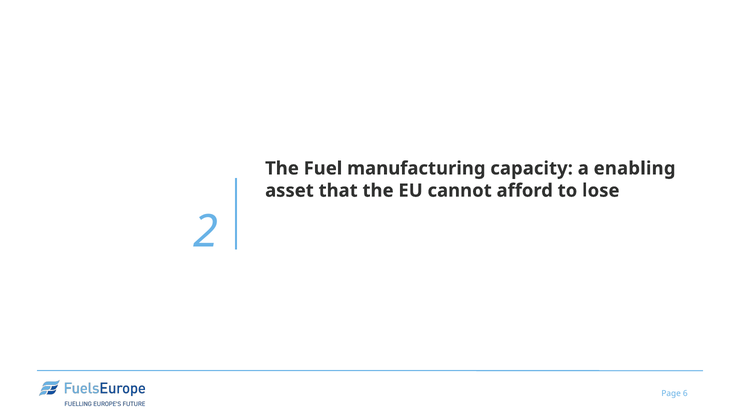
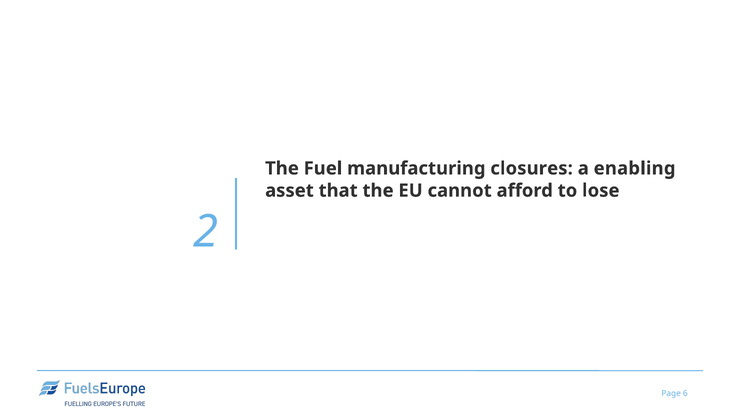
capacity: capacity -> closures (532, 168)
